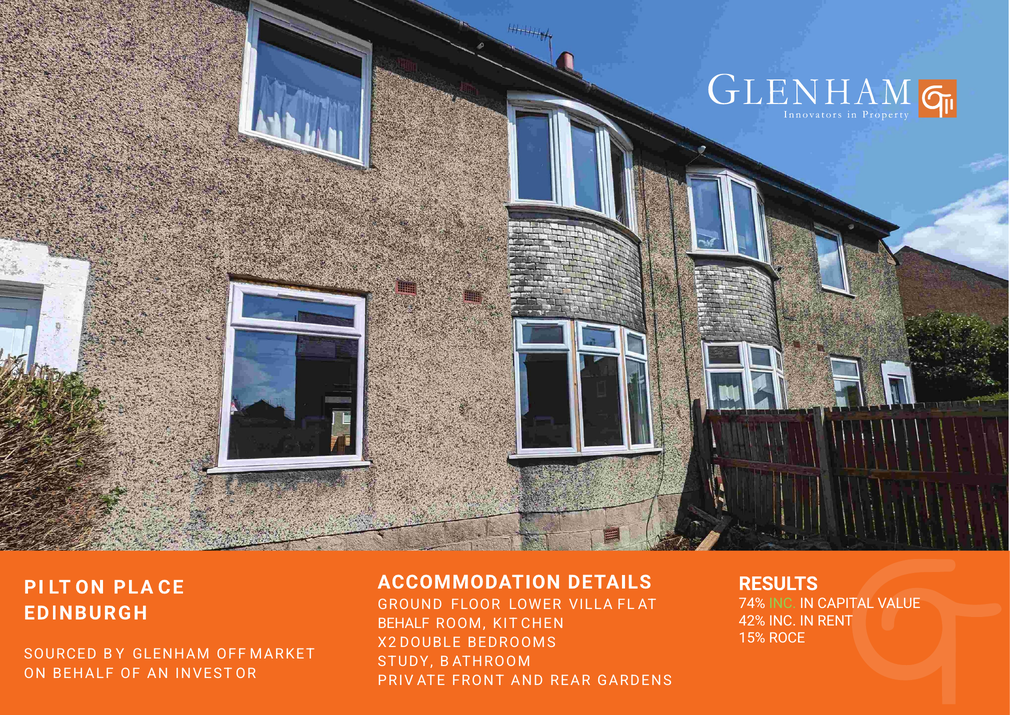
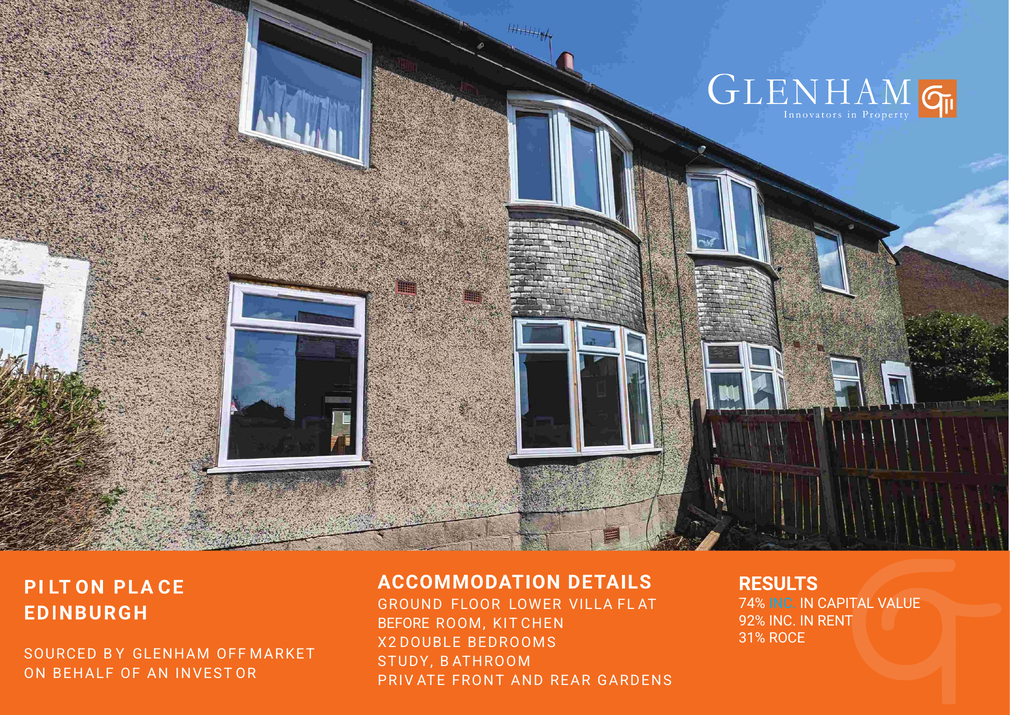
INC colour: light green -> light blue (783, 604)
42%: 42% -> 92% (752, 621)
BEHALF: BEHALF -> BEFORE (404, 623)
15%: 15% -> 31% (752, 638)
